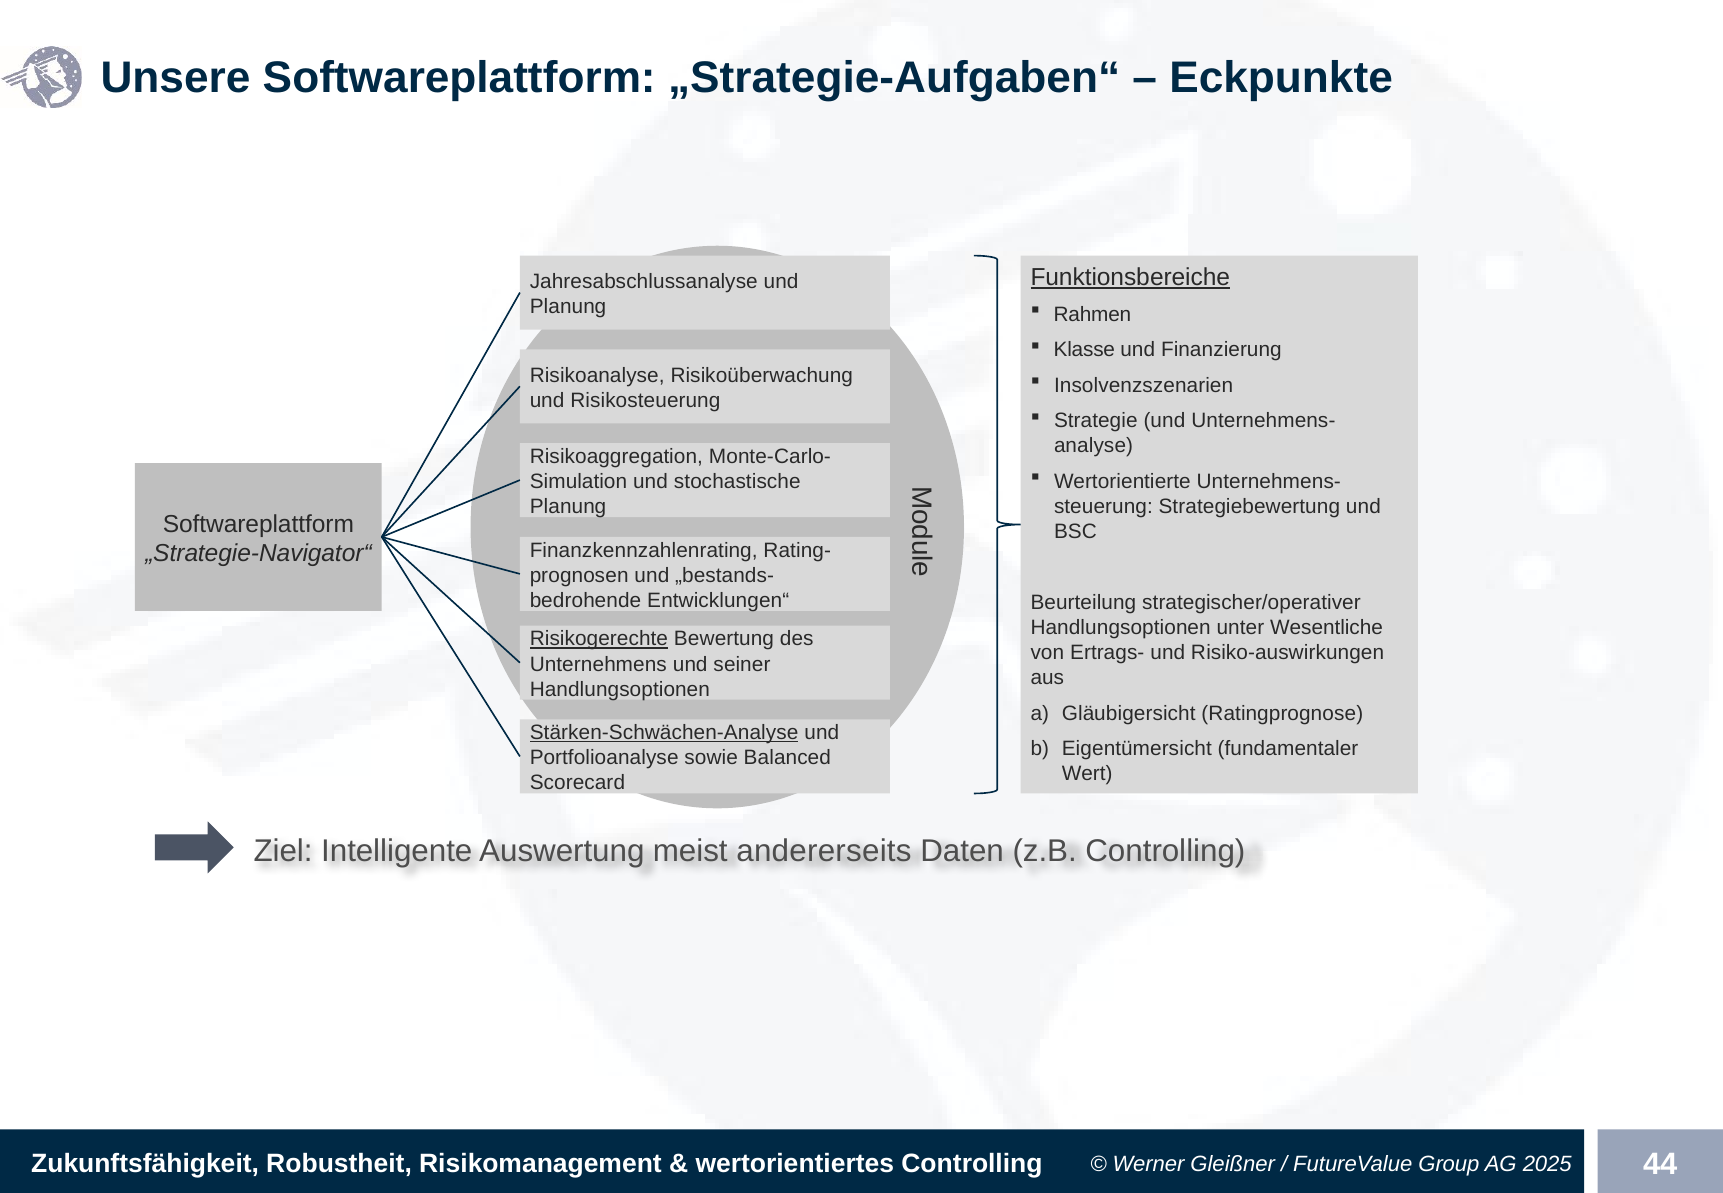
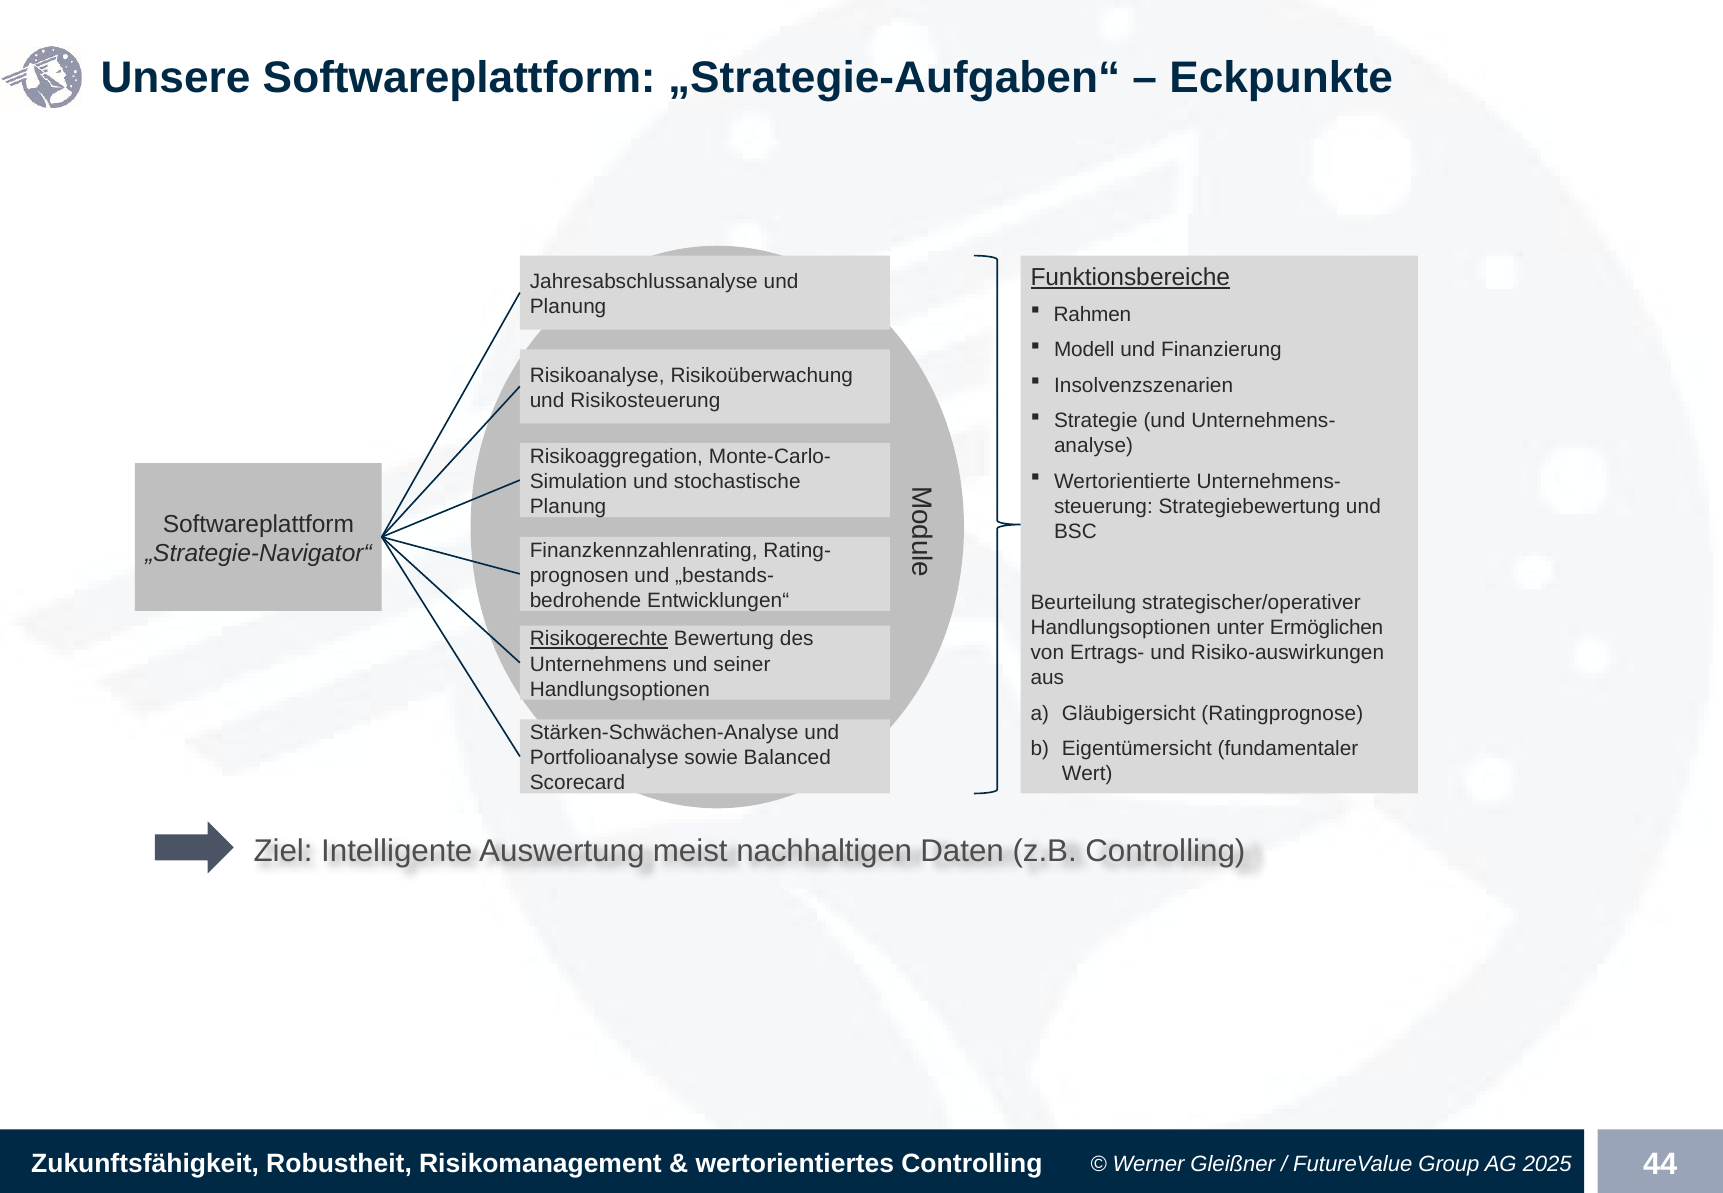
Klasse: Klasse -> Modell (1084, 350)
Wesentliche: Wesentliche -> Ermöglichen (1327, 628)
Stärken-Schwächen-Analyse underline: present -> none (664, 733)
andererseits: andererseits -> nachhaltigen (824, 851)
